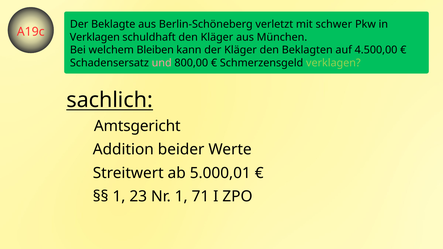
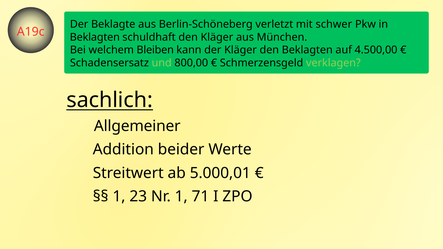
Verklagen: Verklagen -> Beklagten (95, 37)
und colour: pink -> light green (162, 63)
Amtsgericht: Amtsgericht -> Allgemeiner (137, 126)
